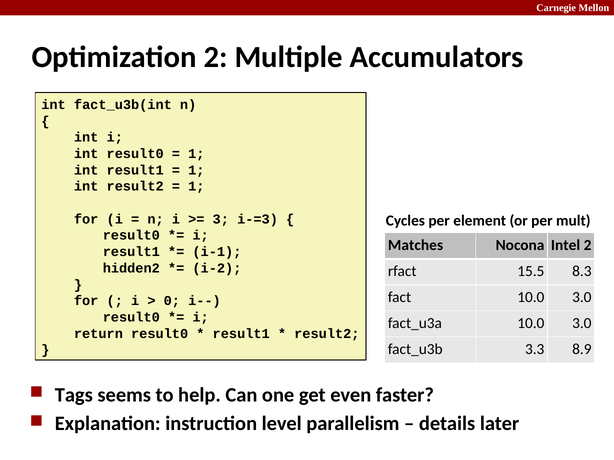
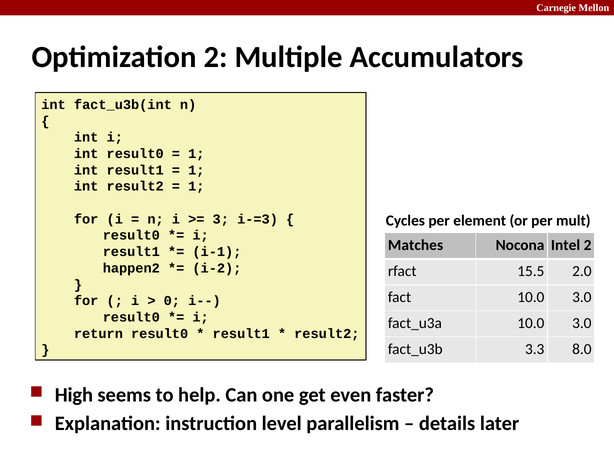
hidden2: hidden2 -> happen2 (131, 268)
8.3: 8.3 -> 2.0 (582, 271)
8.9: 8.9 -> 8.0 (582, 349)
Tags: Tags -> High (74, 395)
